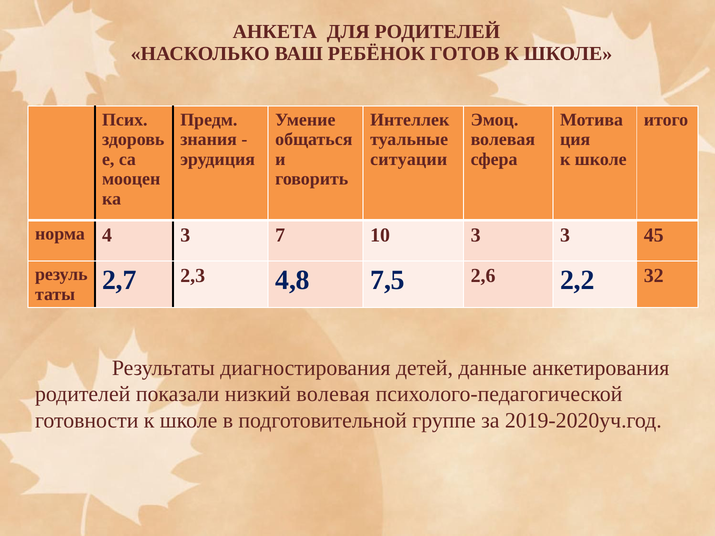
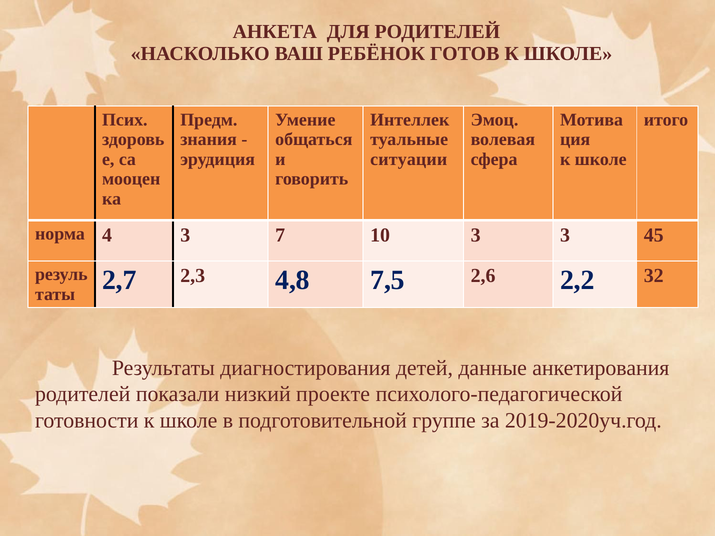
низкий волевая: волевая -> проекте (333, 394)
